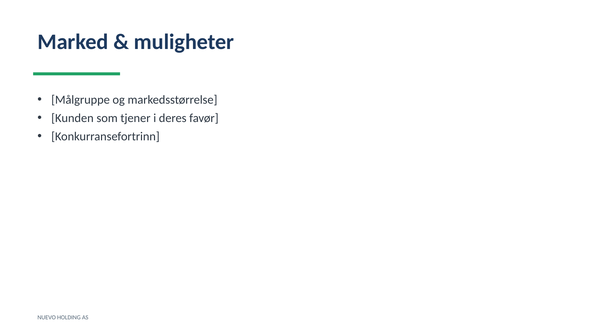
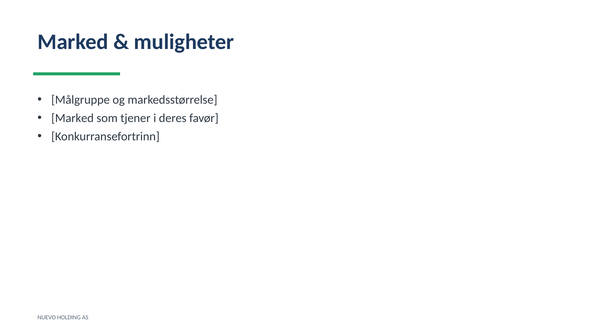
Kunden: Kunden -> Marked (73, 118)
